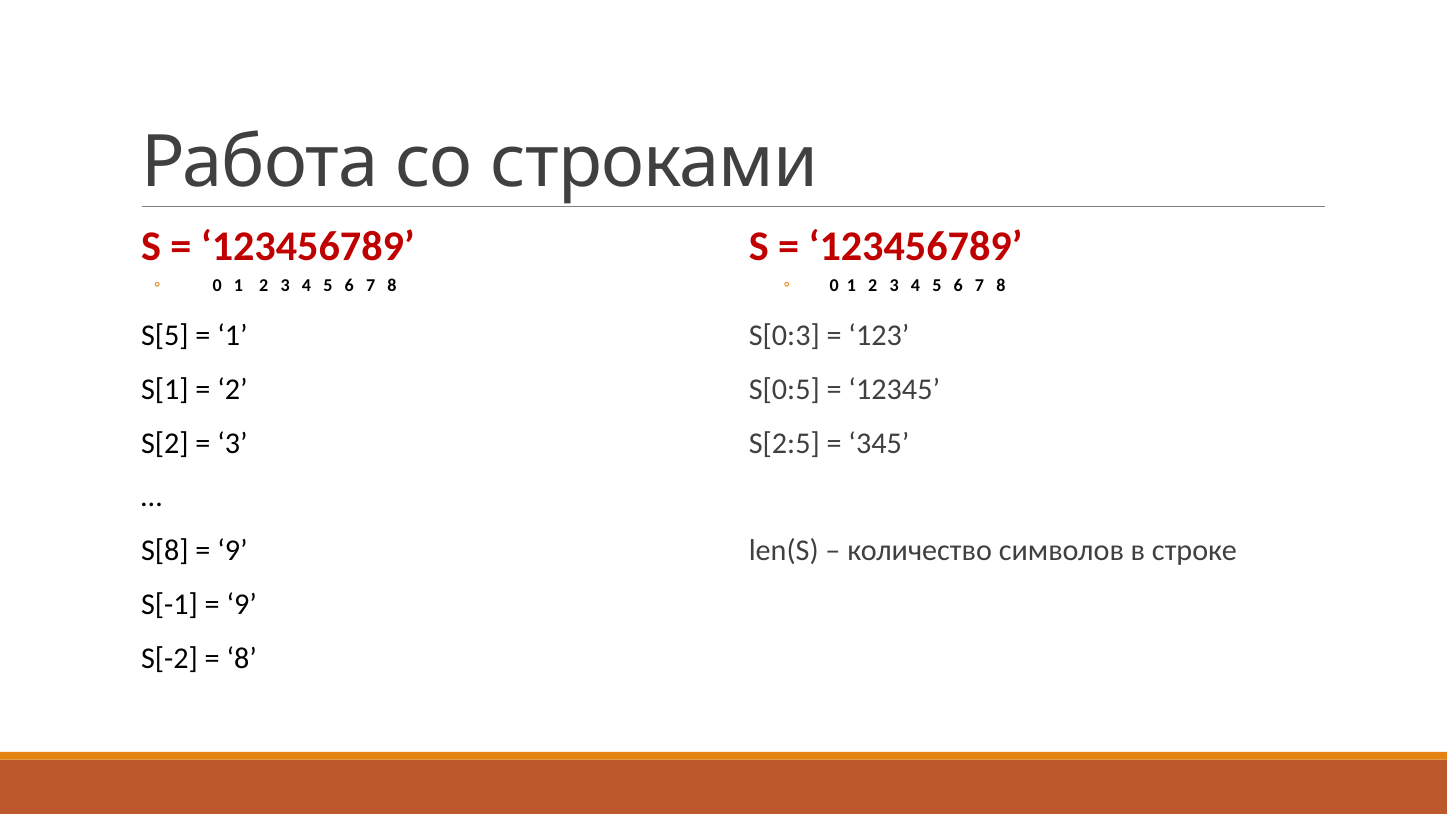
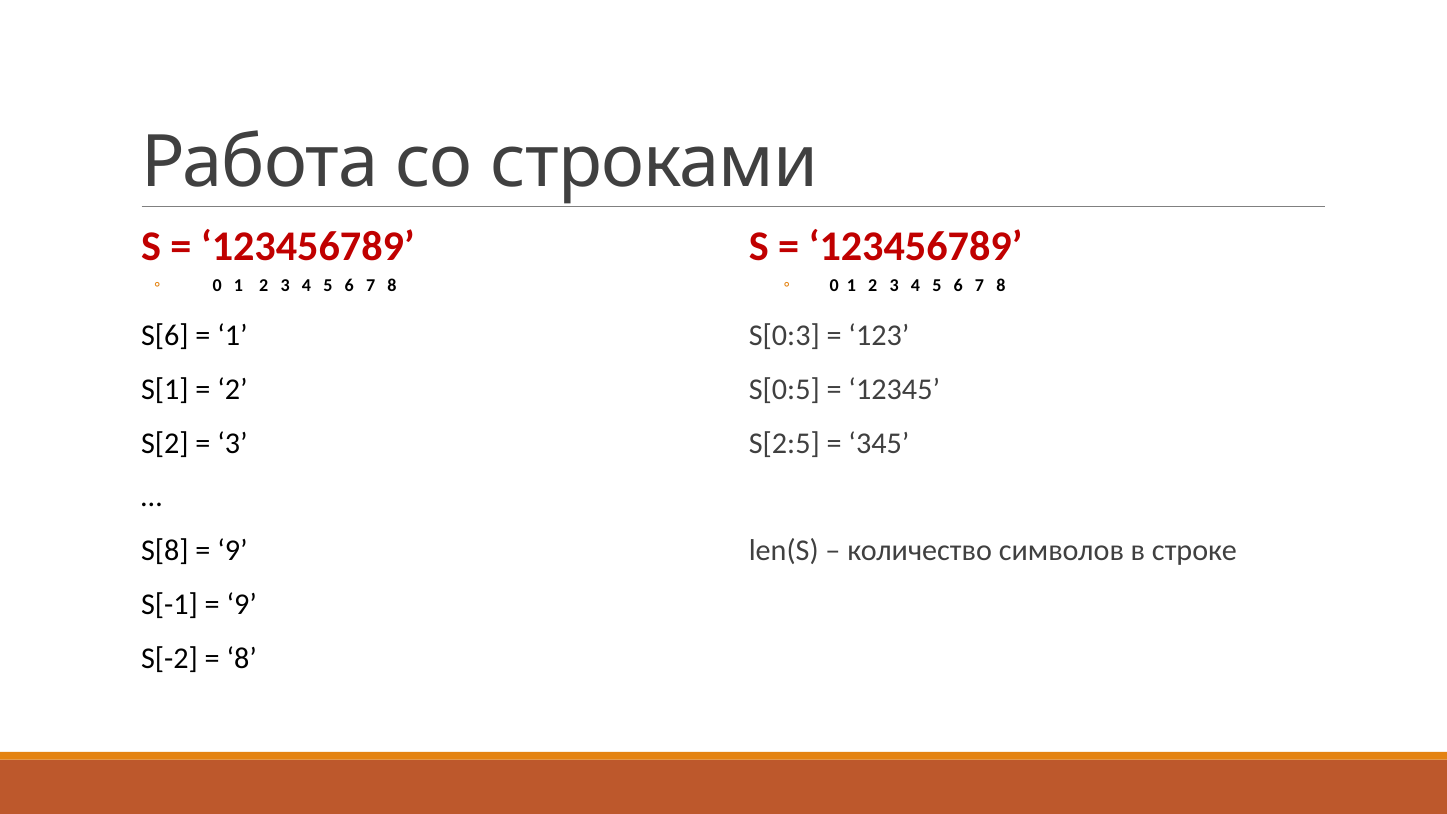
S[5: S[5 -> S[6 (165, 336)
